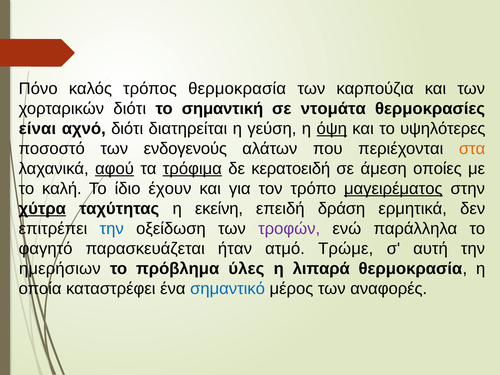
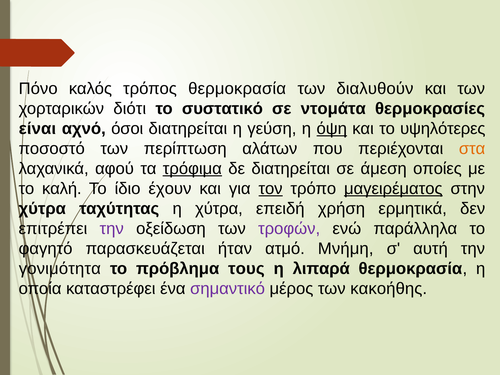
καρπούζια: καρπούζια -> διαλυθούν (375, 89)
σημαντική: σημαντική -> συστατικό (222, 109)
αχνό διότι: διότι -> όσοι (127, 129)
ενδογενούς: ενδογενούς -> περίπτωση (185, 149)
αφού underline: present -> none (115, 169)
δε κερατοειδή: κερατοειδή -> διατηρείται (291, 169)
τον underline: none -> present (271, 189)
χύτρα underline: present -> none (42, 209)
η εκείνη: εκείνη -> χύτρα (219, 209)
δράση: δράση -> χρήση (341, 209)
την colour: blue -> purple (112, 229)
Τρώμε: Τρώμε -> Μνήμη (346, 249)
ημερήσιων: ημερήσιων -> γονιμότητα (60, 269)
ύλες: ύλες -> τους (246, 269)
σημαντικό colour: blue -> purple (228, 289)
αναφορές: αναφορές -> κακοήθης (389, 289)
